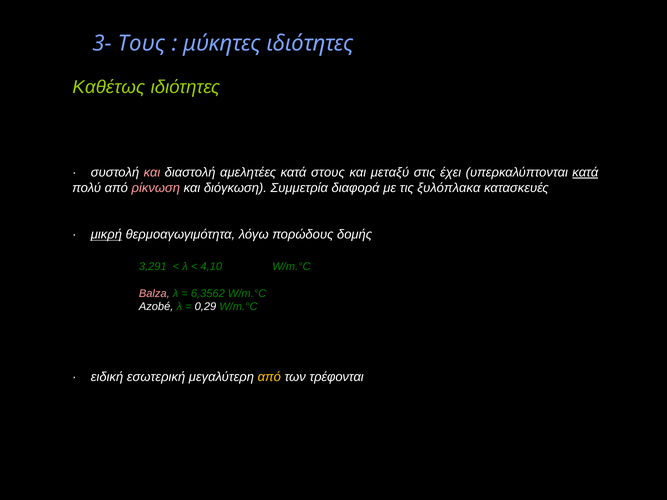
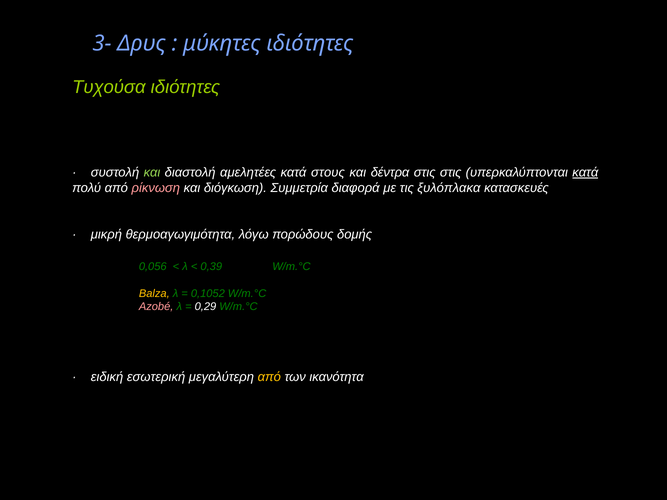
Τους: Τους -> Δρυς (142, 44)
Καθέτως: Καθέτως -> Τυχούσα (109, 87)
και colour: pink -> light green (152, 172)
μεταξύ: μεταξύ -> δέντρα (390, 172)
στις έχει: έχει -> στις (451, 172)
μικρή underline: present -> none (106, 235)
3,291: 3,291 -> 0,056 (153, 267)
4,10: 4,10 -> 0,39 (211, 267)
Balza colour: pink -> yellow (154, 294)
6,3562: 6,3562 -> 0,1052 (208, 294)
Azobé colour: white -> pink (156, 307)
τρέφονται: τρέφονται -> ικανότητα (337, 377)
